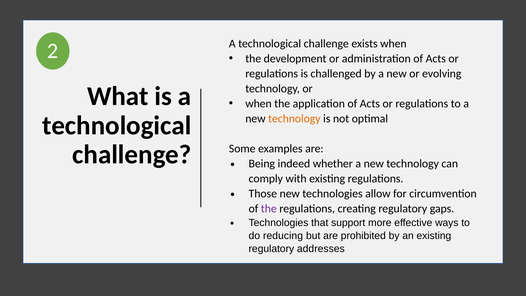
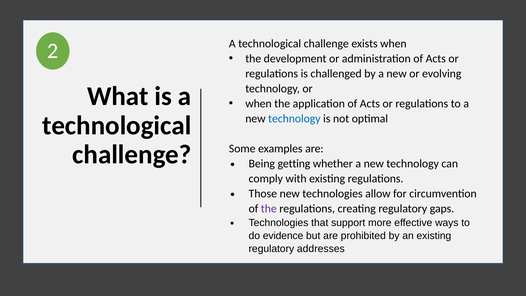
technology colour: orange -> blue (294, 119)
indeed: indeed -> getting (294, 164)
reducing: reducing -> evidence (283, 236)
